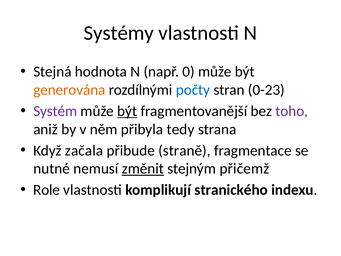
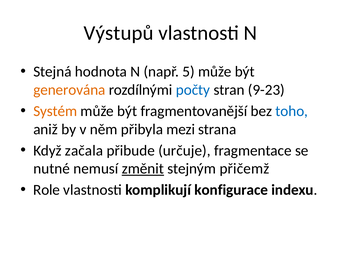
Systémy: Systémy -> Výstupů (119, 33)
0: 0 -> 5 (189, 72)
0-23: 0-23 -> 9-23 (266, 90)
Systém colour: purple -> orange (55, 111)
být underline: present -> none (127, 111)
toho colour: purple -> blue (292, 111)
tedy: tedy -> mezi (181, 129)
straně: straně -> určuje (184, 150)
stranického: stranického -> konfigurace (231, 190)
